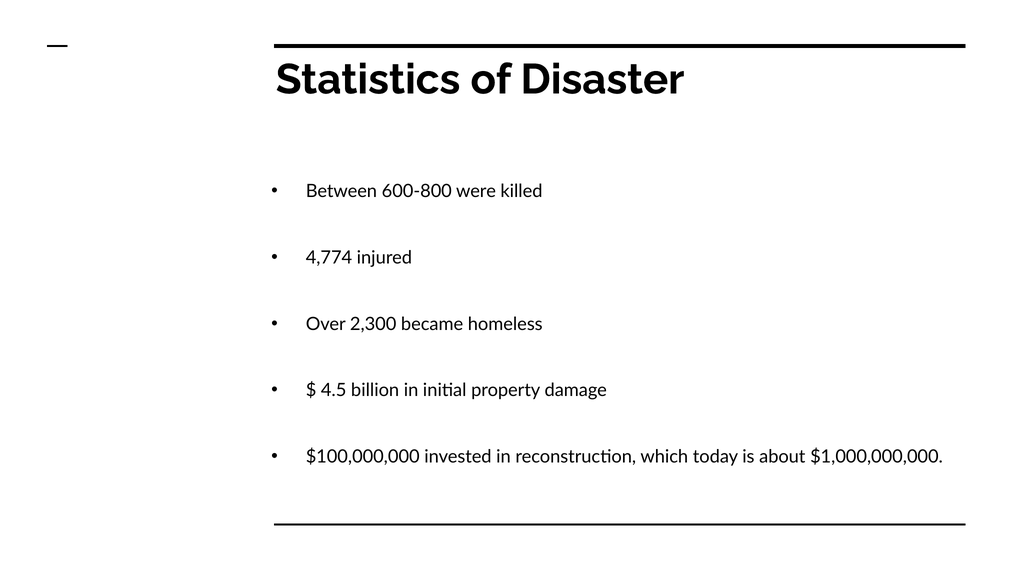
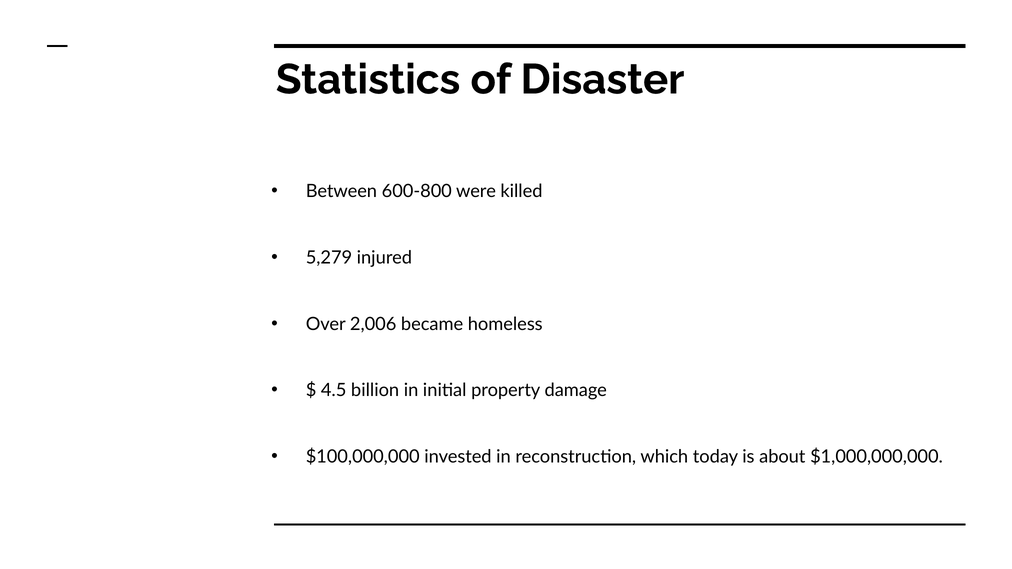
4,774: 4,774 -> 5,279 (329, 258)
2,300: 2,300 -> 2,006 (373, 324)
